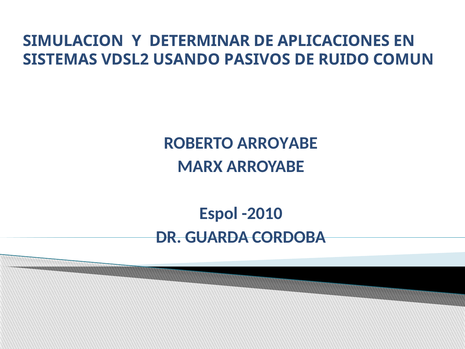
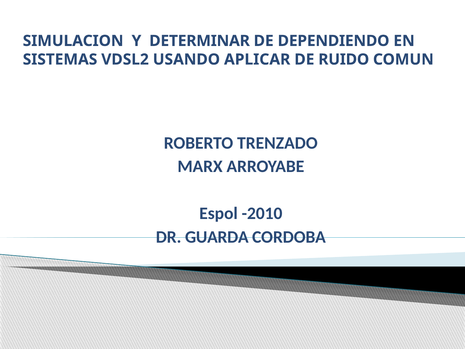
APLICACIONES: APLICACIONES -> DEPENDIENDO (334, 41)
PASIVOS: PASIVOS -> APLICAR (257, 59)
ROBERTO ARROYABE: ARROYABE -> TRENZADO (277, 143)
